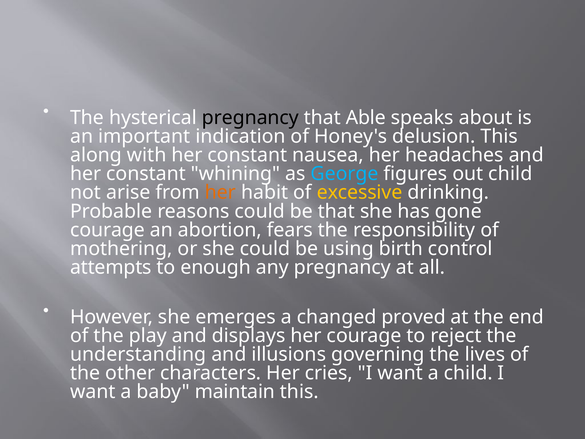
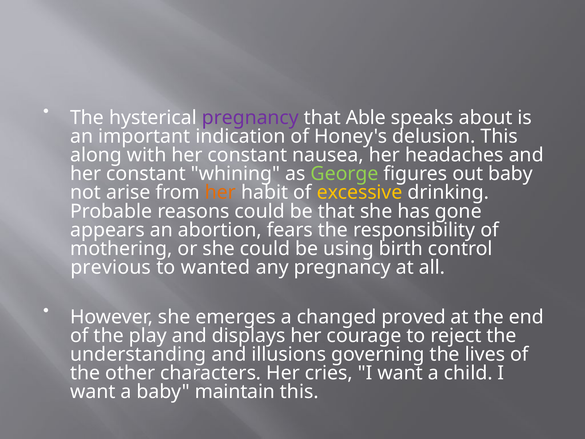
pregnancy colour: black -> purple (250, 118)
George colour: light blue -> light green (345, 174)
out child: child -> baby (510, 174)
courage: courage -> appears (107, 230)
attempts: attempts -> previous (111, 267)
enough: enough -> wanted (215, 267)
